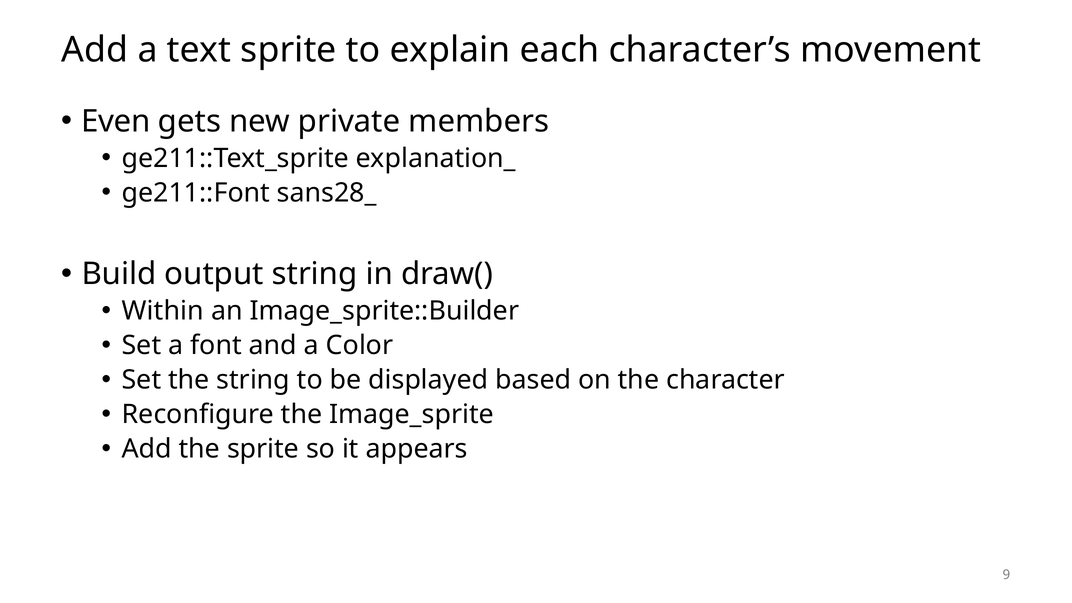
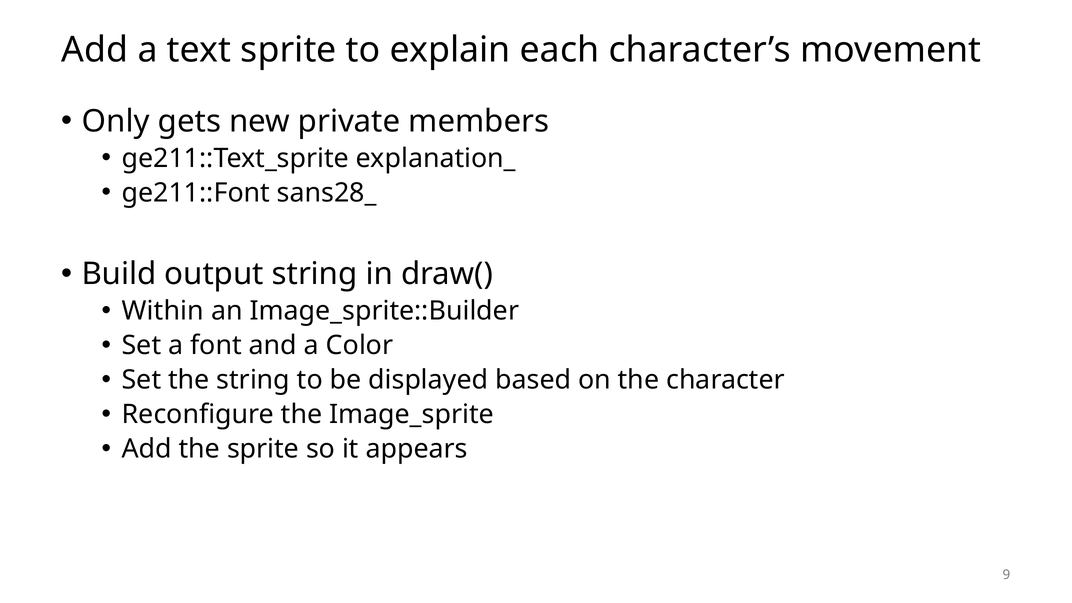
Even: Even -> Only (116, 121)
